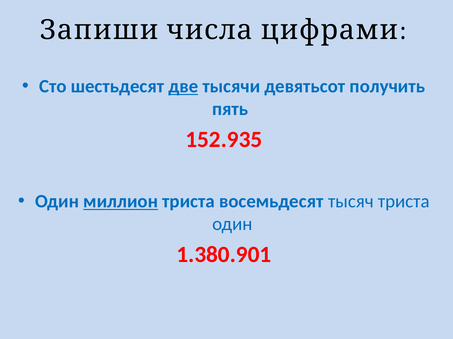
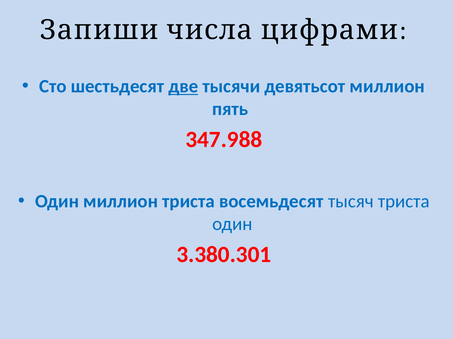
девятьсот получить: получить -> миллион (387, 87)
152.935: 152.935 -> 347.988 (224, 140)
миллион underline: present -> none (121, 202)
1.380.901: 1.380.901 -> 3.380.301 (224, 255)
